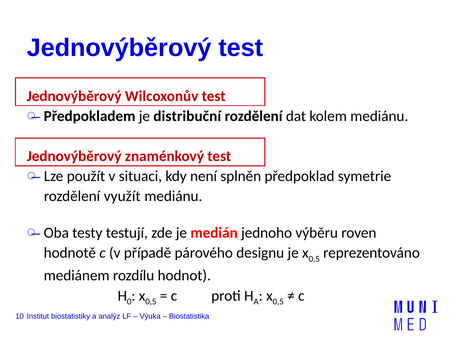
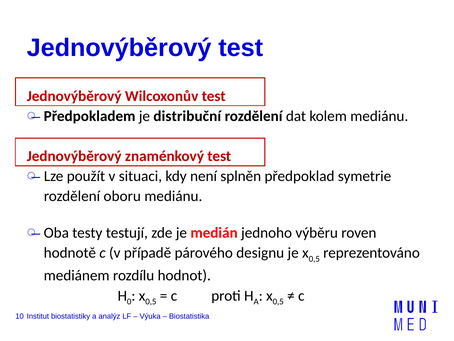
využít: využít -> oboru (122, 196)
